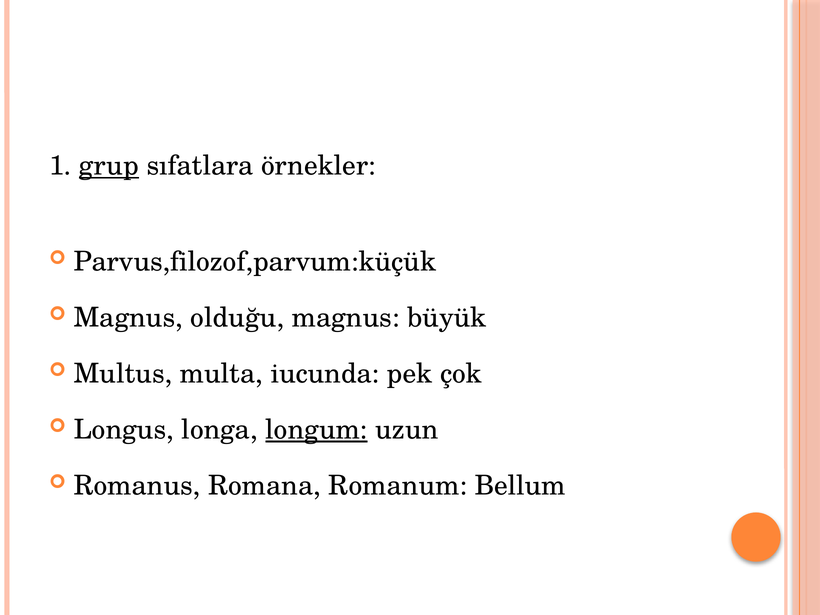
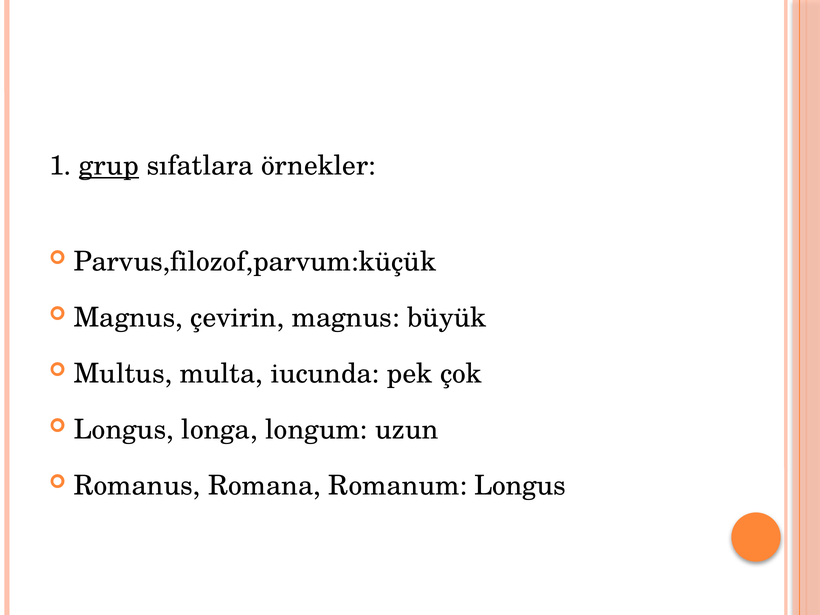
olduğu: olduğu -> çevirin (237, 318)
longum underline: present -> none (316, 430)
Romanum Bellum: Bellum -> Longus (520, 486)
